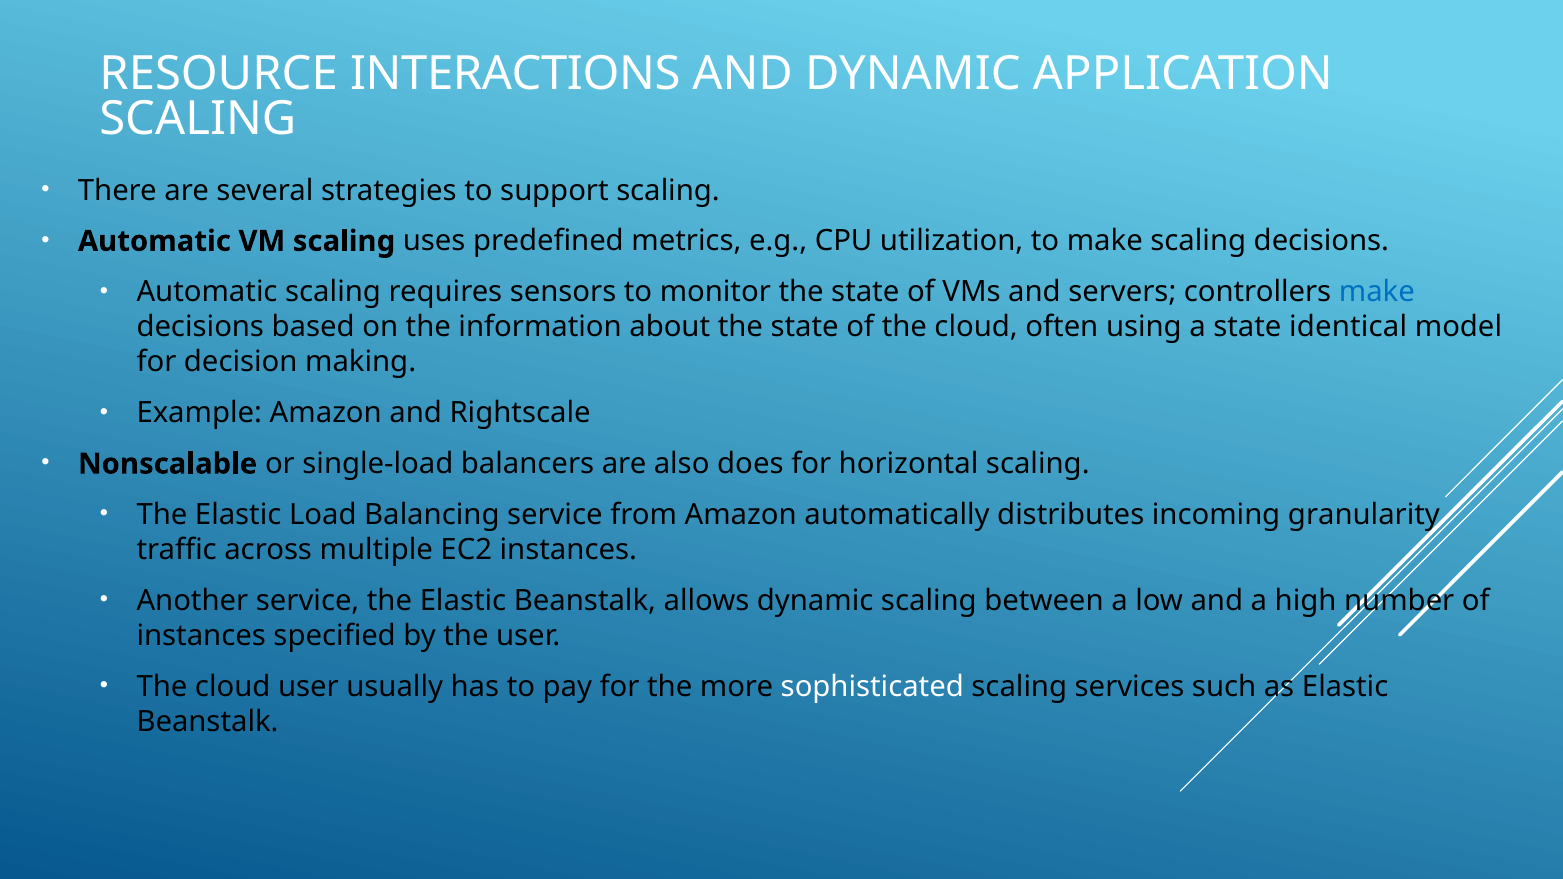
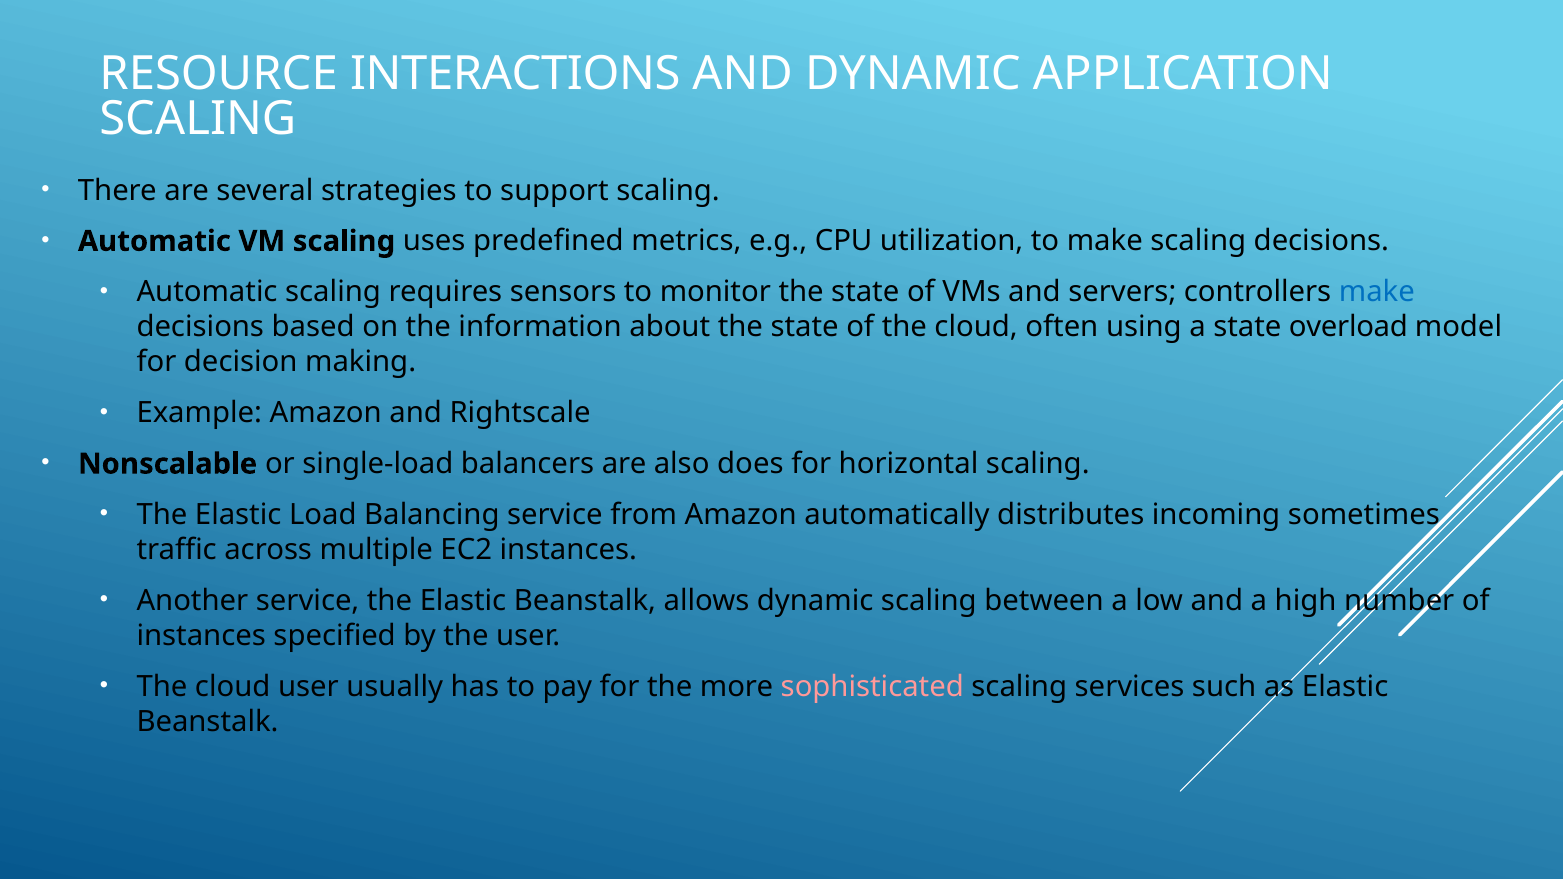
identical: identical -> overload (1348, 327)
granularity: granularity -> sometimes (1364, 515)
sophisticated colour: white -> pink (872, 687)
